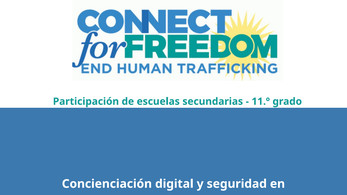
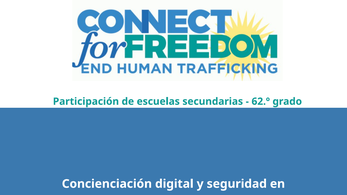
11.º: 11.º -> 62.º (261, 102)
